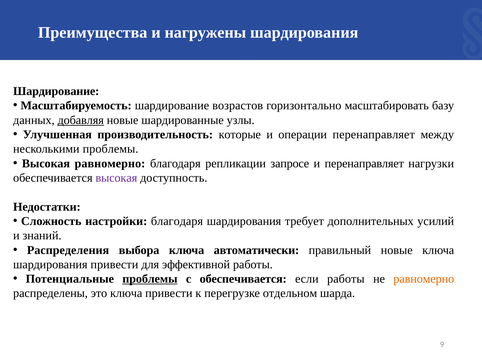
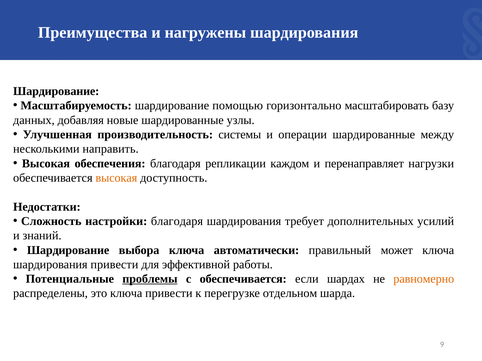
возрастов: возрастов -> помощью (238, 106)
добавляя underline: present -> none (81, 120)
которые: которые -> системы (240, 135)
операции перенаправляет: перенаправляет -> шардированные (374, 135)
несколькими проблемы: проблемы -> направить (111, 149)
Высокая равномерно: равномерно -> обеспечения (110, 164)
запросе: запросе -> каждом (290, 164)
высокая colour: purple -> orange (116, 178)
Распределения: Распределения -> Шардирование (68, 250)
правильный новые: новые -> может (397, 250)
если работы: работы -> шардах (346, 279)
